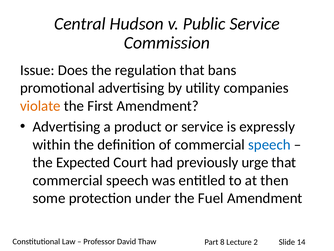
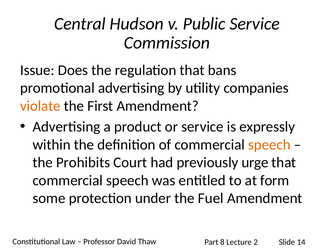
speech colour: blue -> orange (269, 144)
Expected: Expected -> Prohibits (83, 162)
then: then -> form (275, 180)
